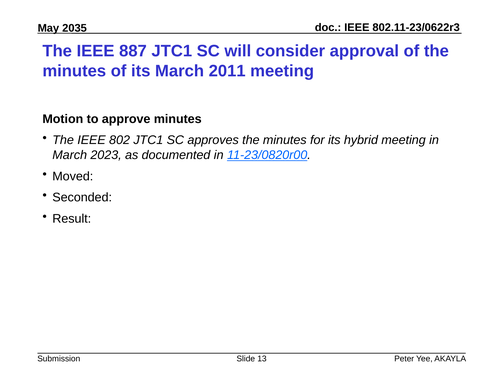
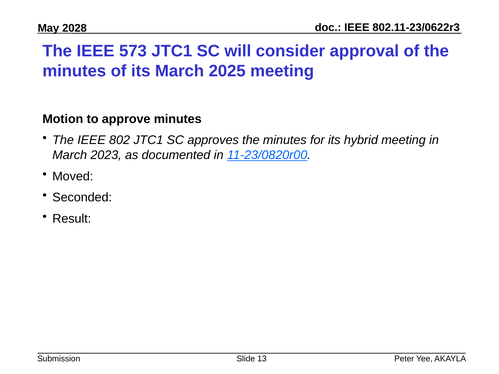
2035: 2035 -> 2028 (75, 28)
887: 887 -> 573 (133, 51)
2011: 2011 -> 2025 (227, 71)
